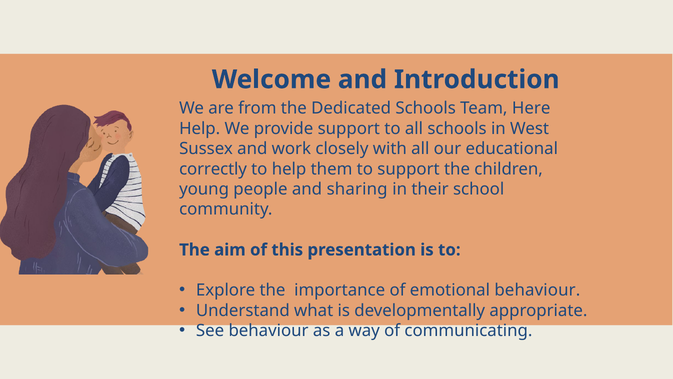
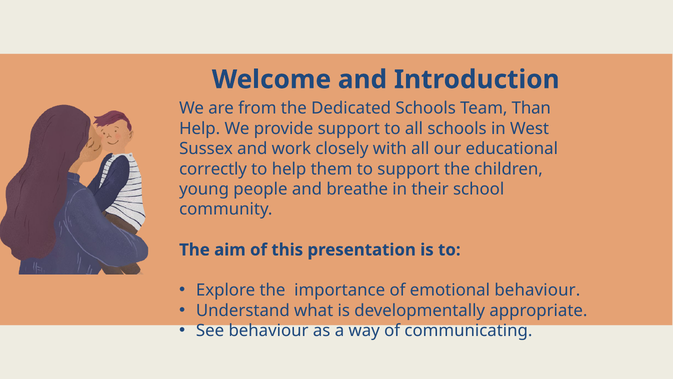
Here: Here -> Than (531, 108)
sharing: sharing -> breathe (357, 189)
